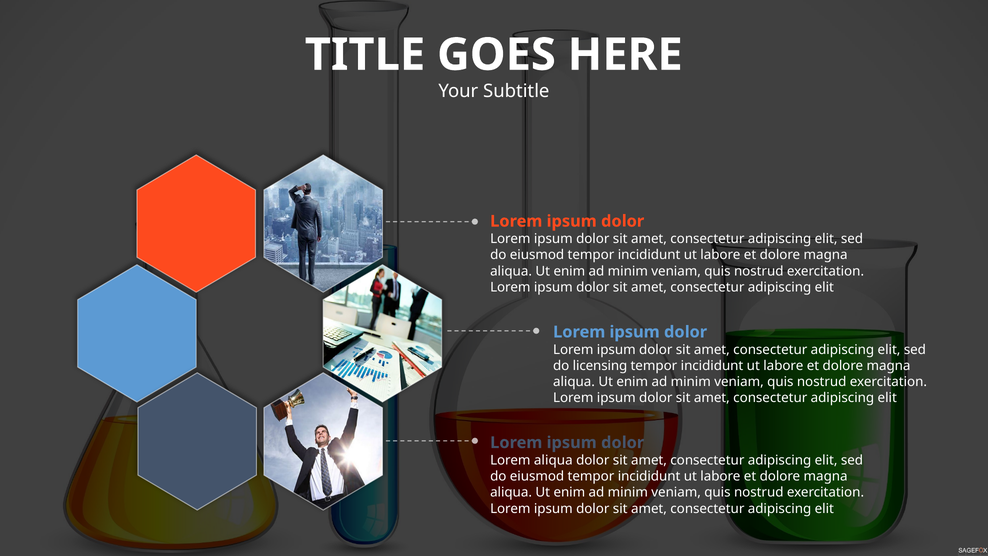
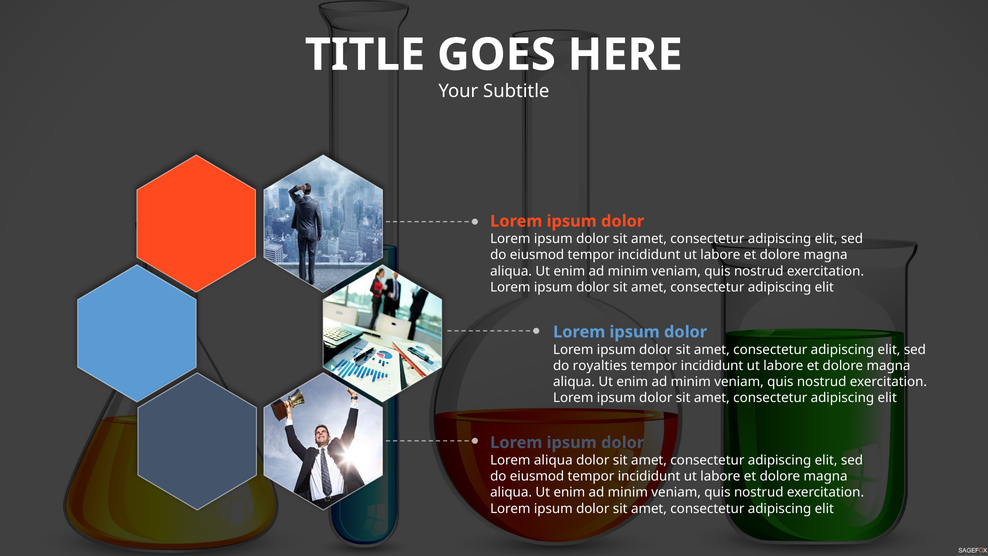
licensing: licensing -> royalties (600, 366)
